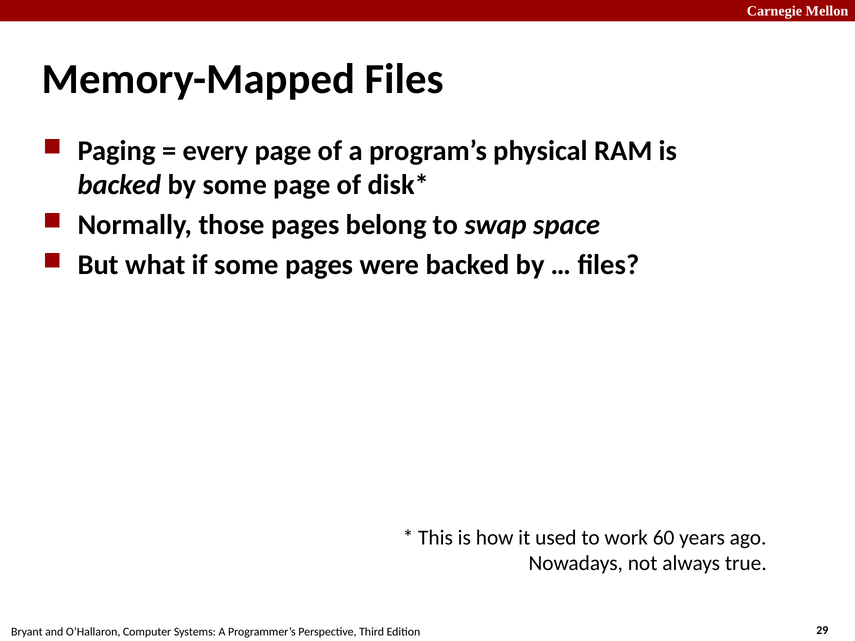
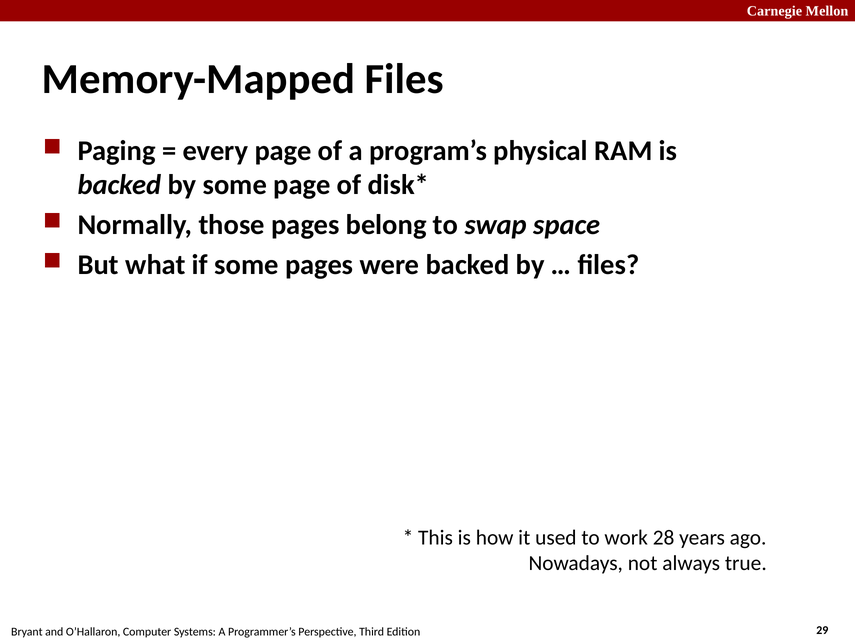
60: 60 -> 28 (664, 538)
